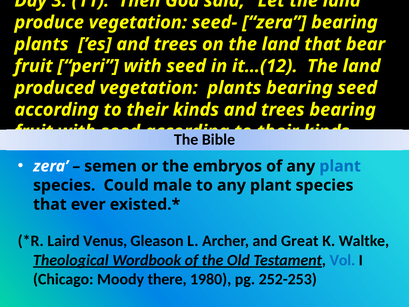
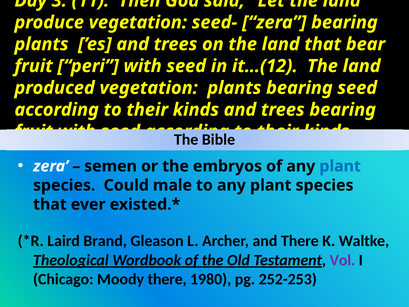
Venus: Venus -> Brand (105, 241)
and Great: Great -> There (300, 241)
Vol colour: blue -> purple (342, 260)
